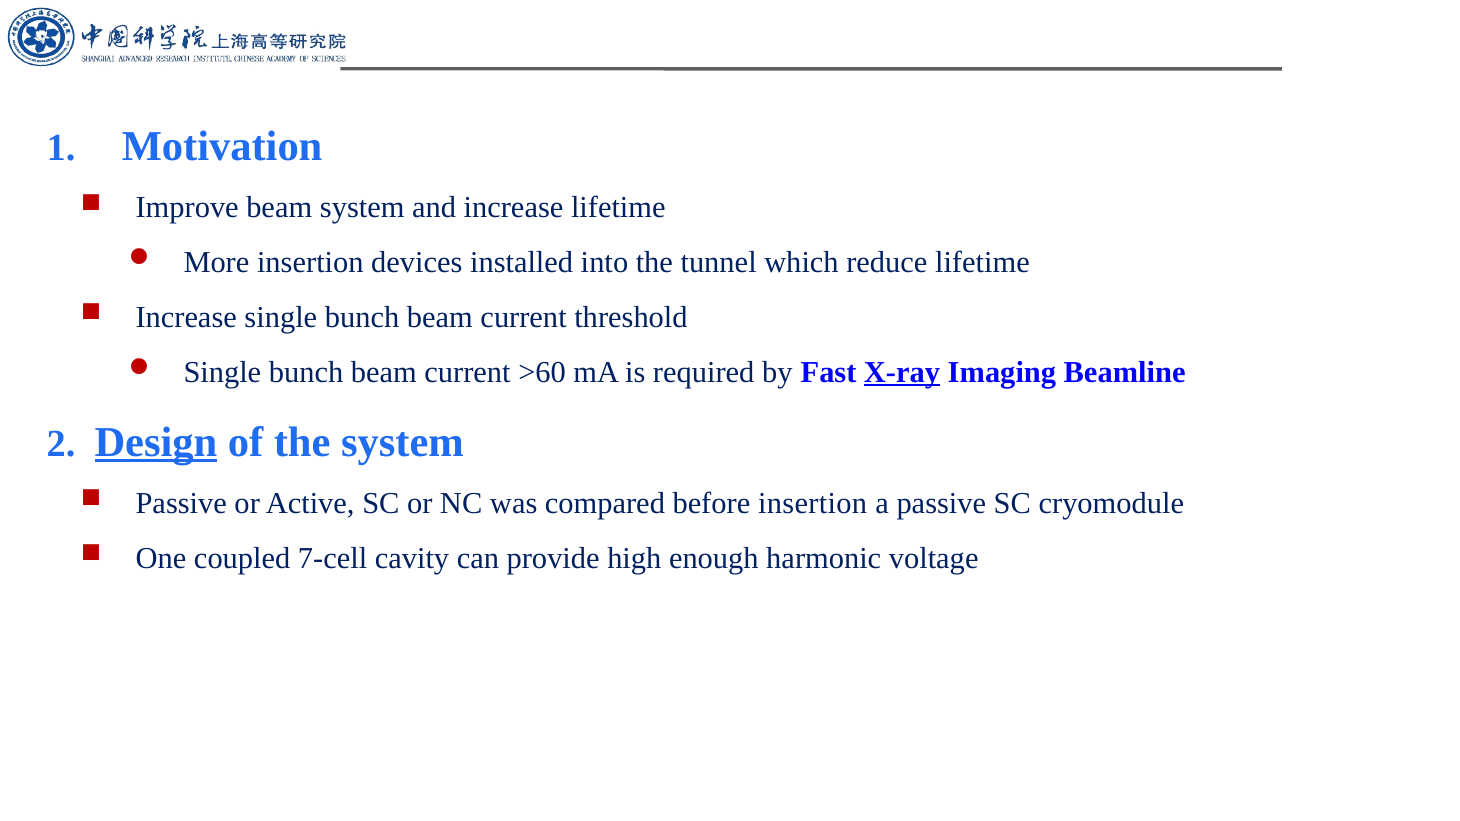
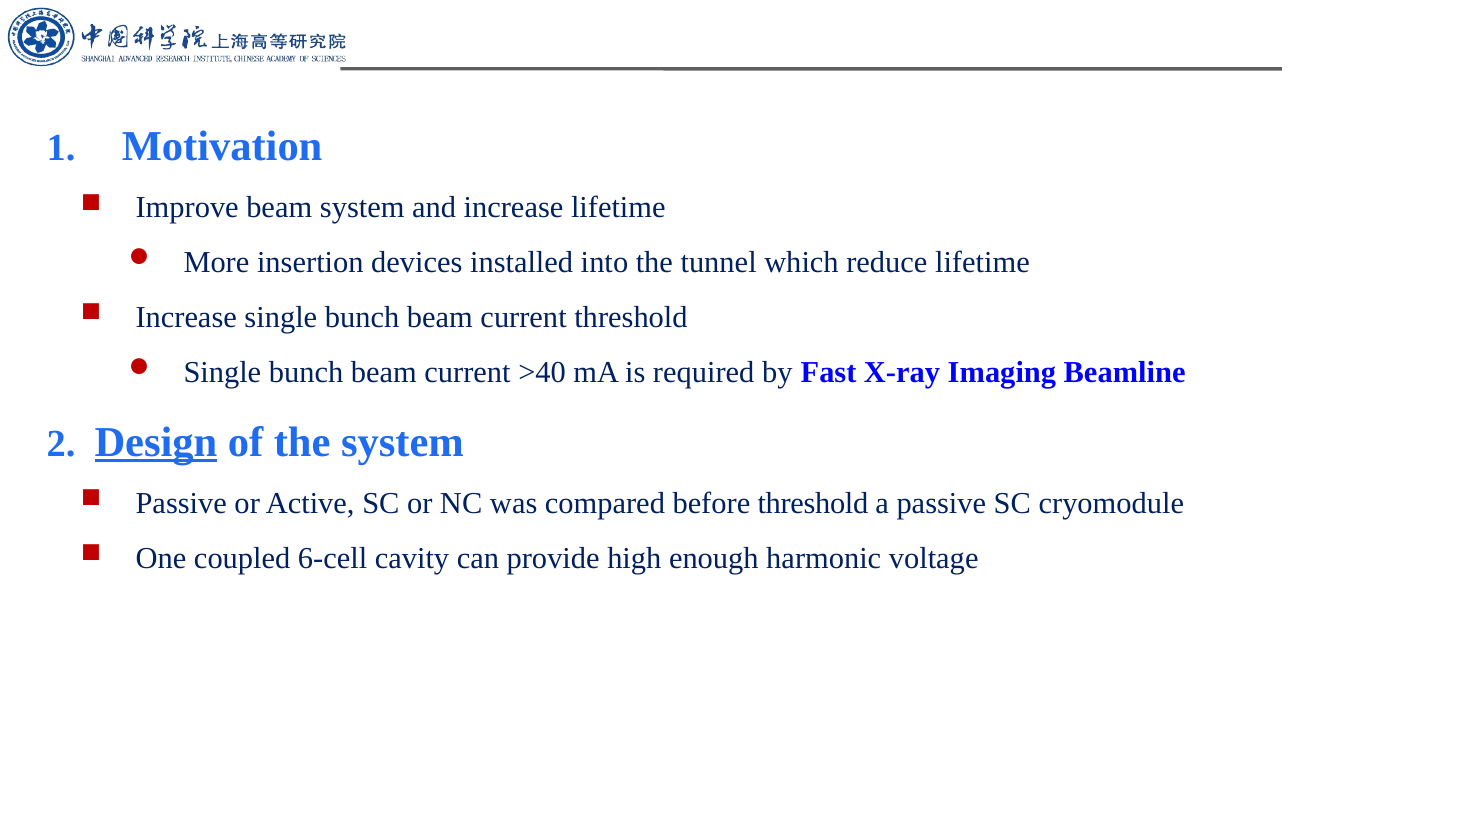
>60: >60 -> >40 (542, 372)
X-ray underline: present -> none (902, 372)
before insertion: insertion -> threshold (813, 504)
7-cell: 7-cell -> 6-cell (333, 558)
